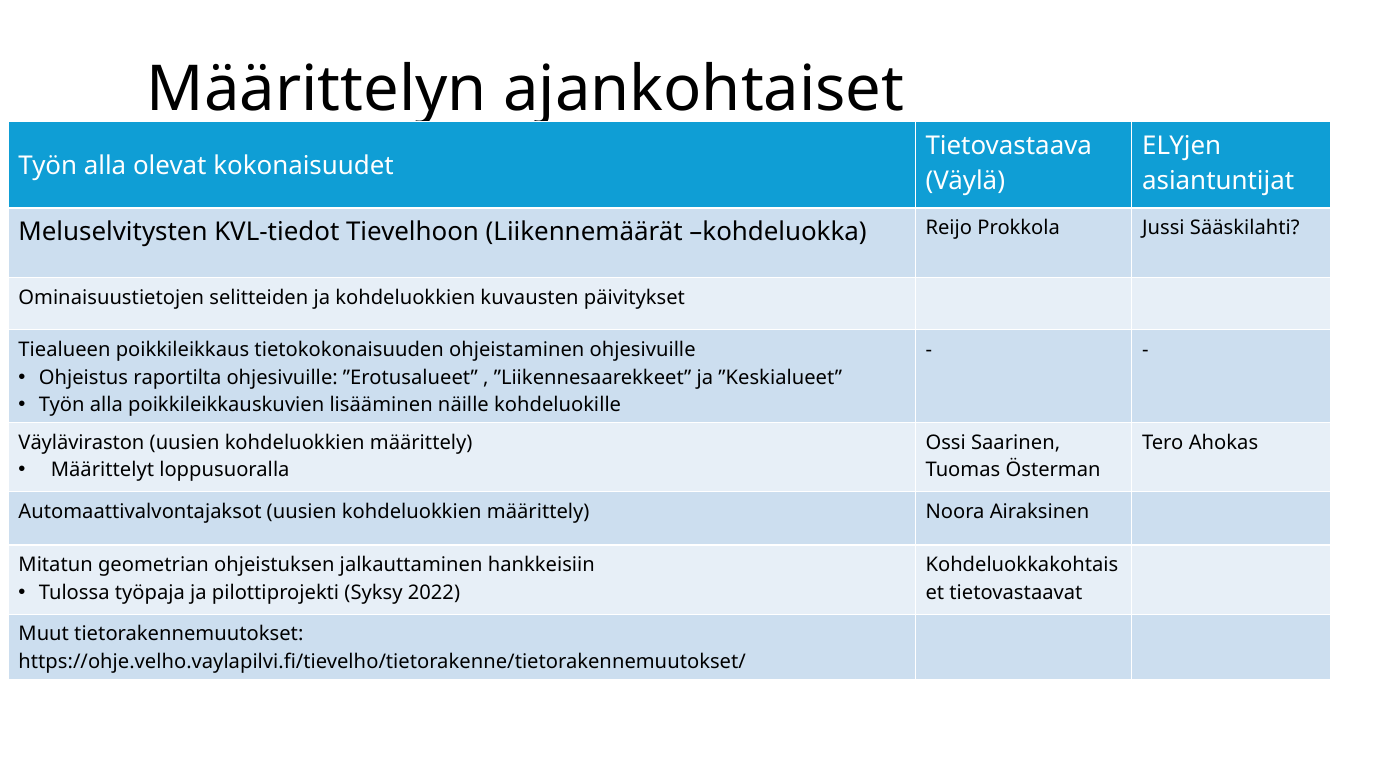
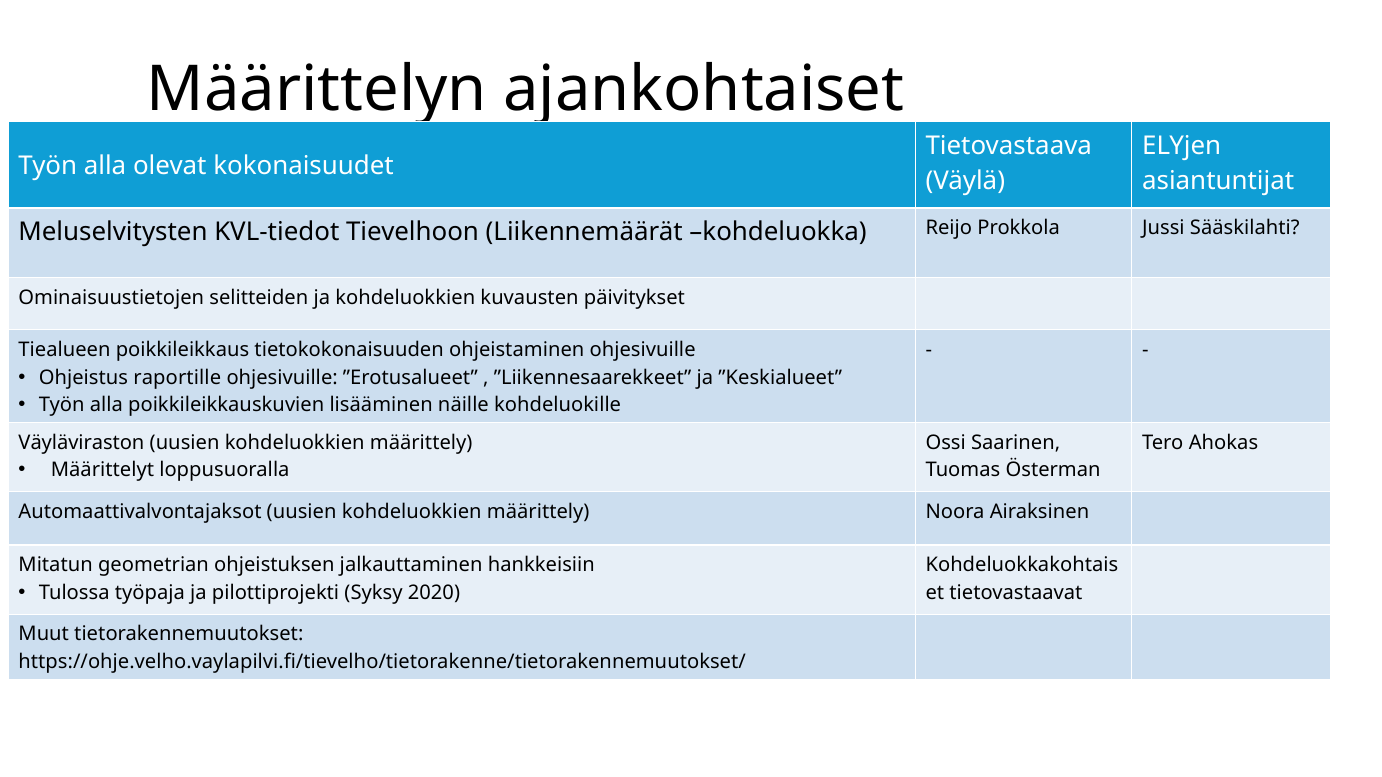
raportilta: raportilta -> raportille (177, 378)
2022: 2022 -> 2020 (434, 593)
